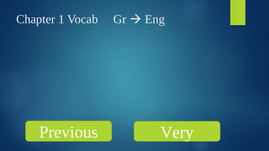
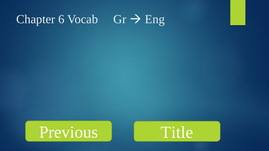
1: 1 -> 6 (61, 19)
Very: Very -> Title (177, 133)
